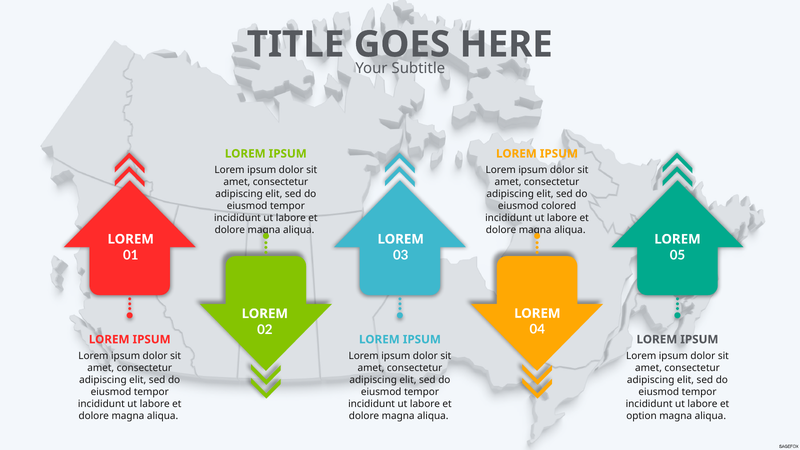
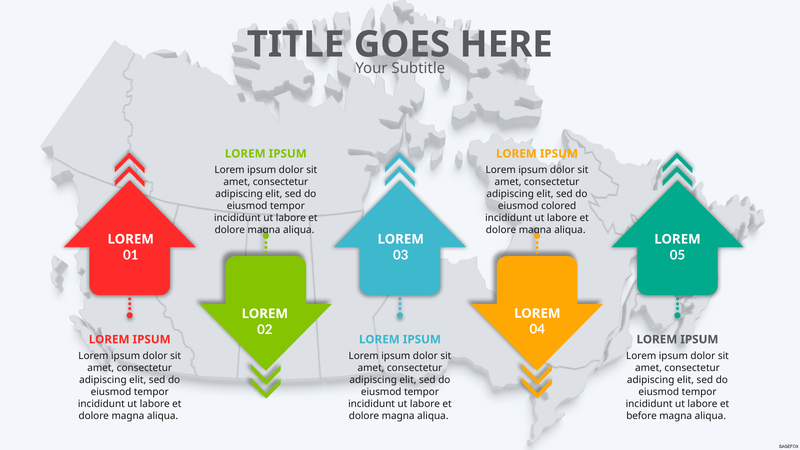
option: option -> before (642, 416)
